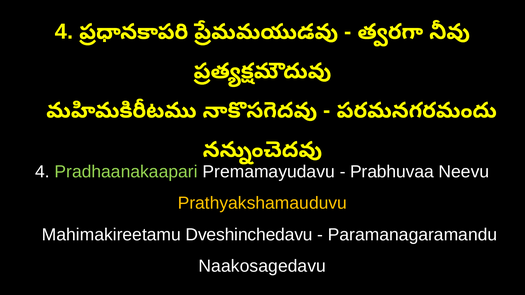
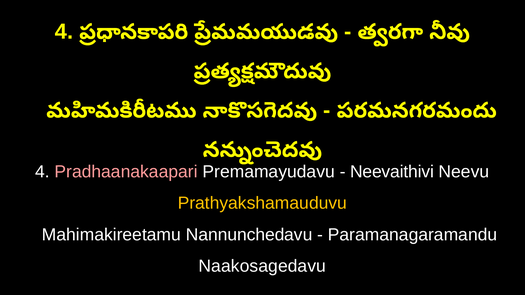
Pradhaanakaapari colour: light green -> pink (126, 172)
Prabhuvaa: Prabhuvaa -> Neevaithivi (392, 172)
Dveshinchedavu: Dveshinchedavu -> Nannunchedavu (249, 235)
